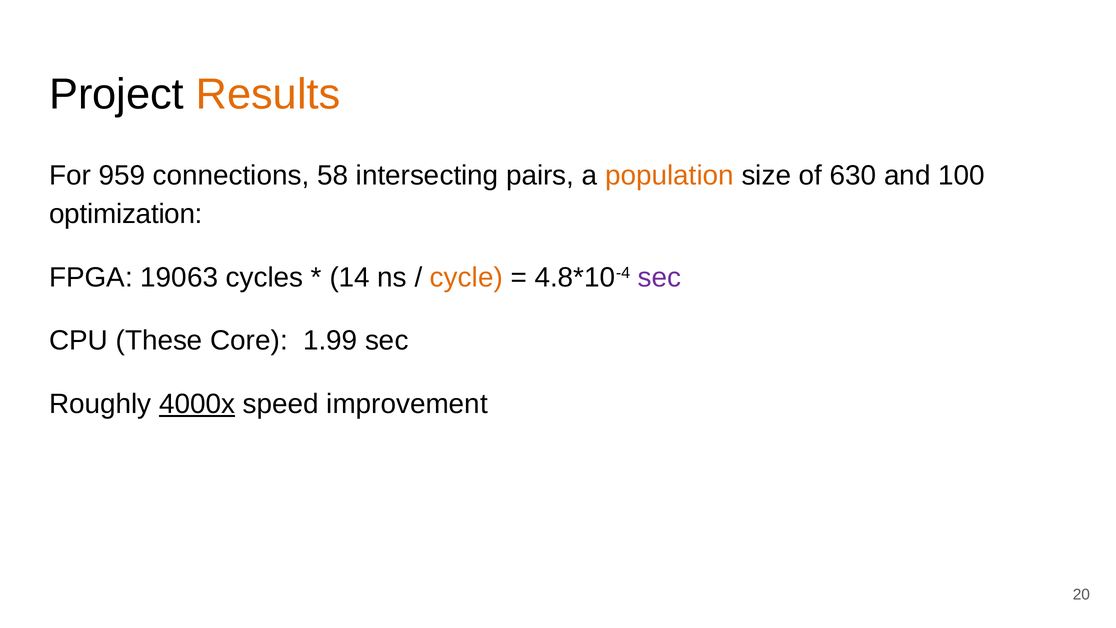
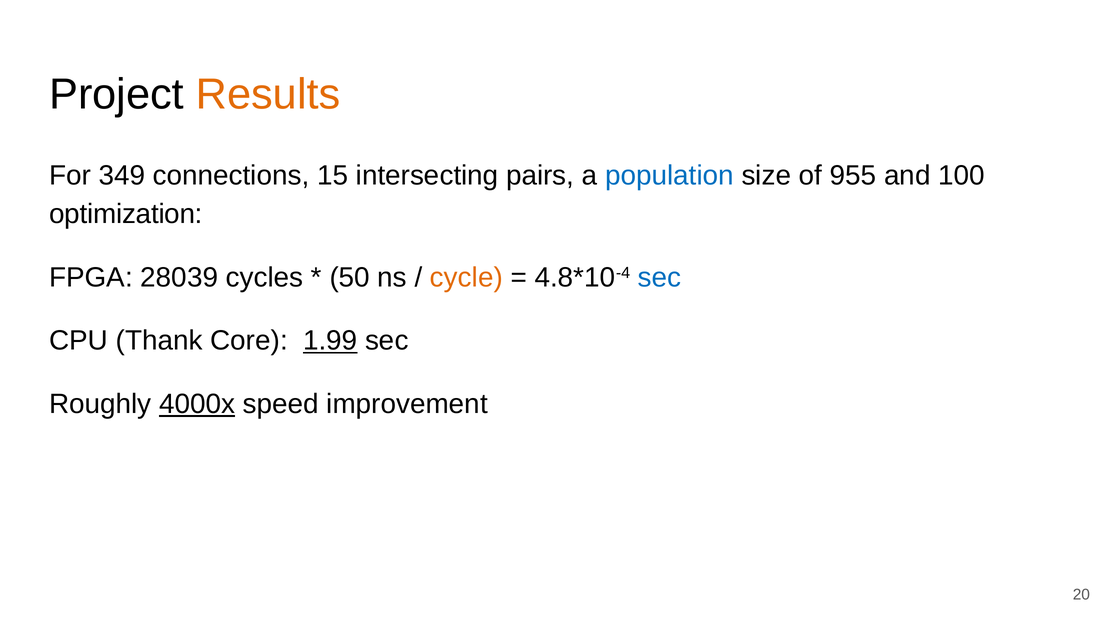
959: 959 -> 349 (122, 176)
58: 58 -> 15 (333, 176)
population colour: orange -> blue (670, 176)
630: 630 -> 955 (853, 176)
19063: 19063 -> 28039 (179, 277)
14: 14 -> 50 (350, 277)
sec colour: purple -> blue (660, 277)
These: These -> Thank (159, 341)
1.99 underline: none -> present (330, 341)
